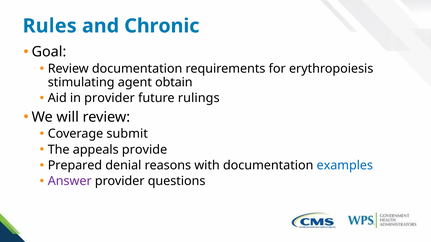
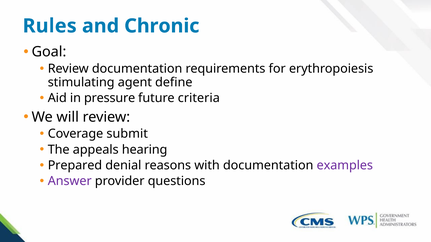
obtain: obtain -> define (174, 82)
in provider: provider -> pressure (110, 98)
rulings: rulings -> criteria (199, 98)
provide: provide -> hearing (145, 150)
examples colour: blue -> purple (345, 166)
